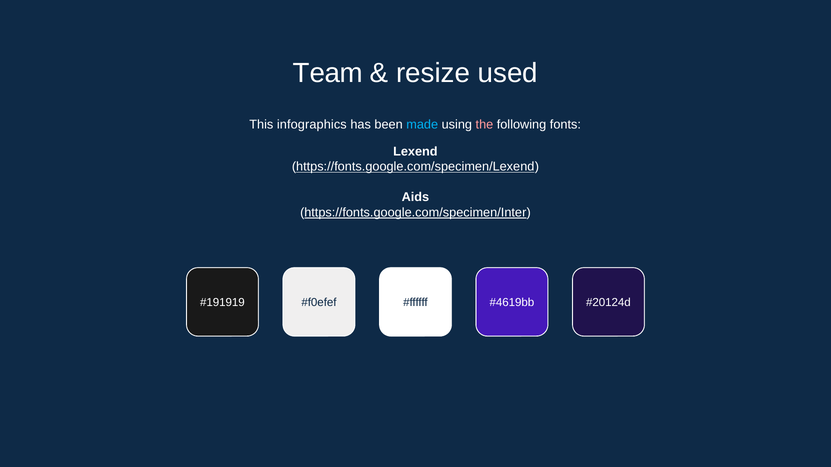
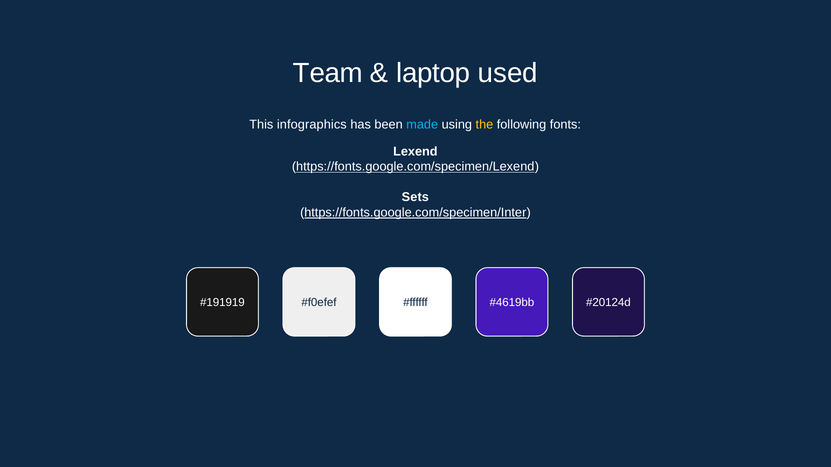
resize: resize -> laptop (433, 73)
the colour: pink -> yellow (484, 125)
Aids: Aids -> Sets (415, 197)
